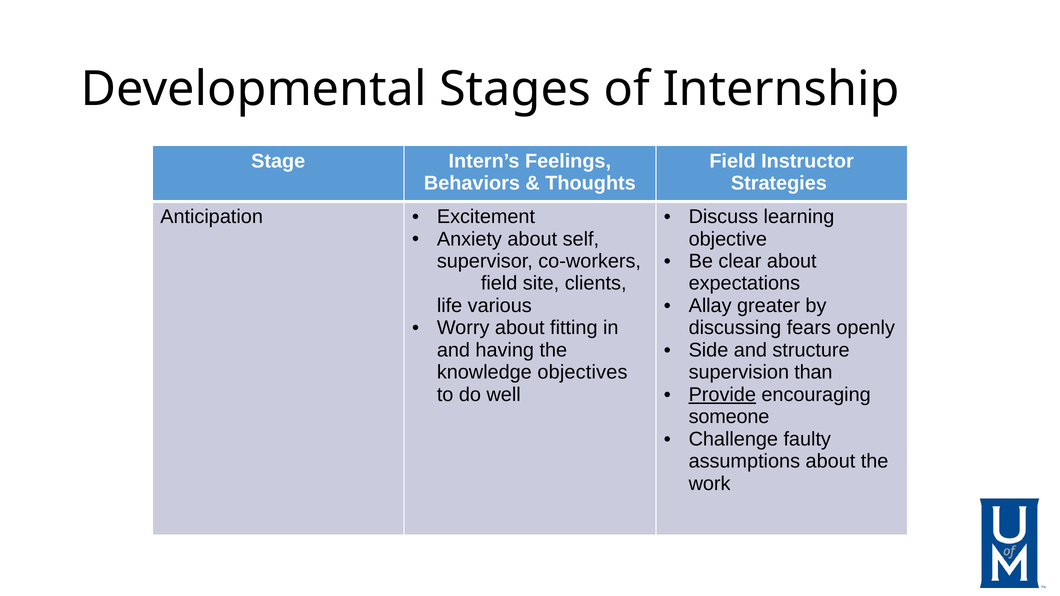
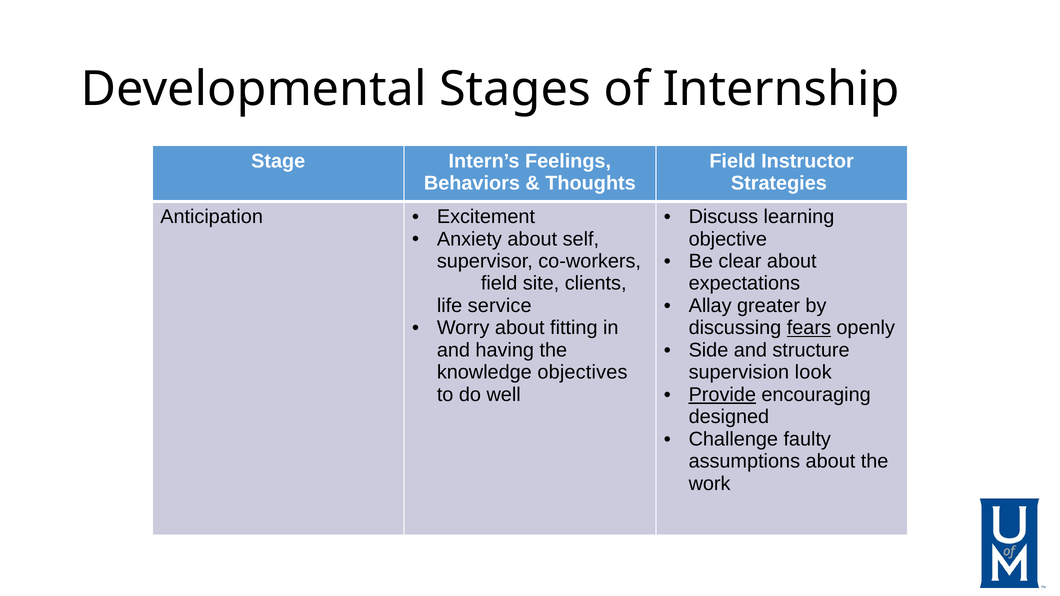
various: various -> service (500, 306)
fears underline: none -> present (809, 328)
than: than -> look (813, 373)
someone: someone -> designed (729, 417)
